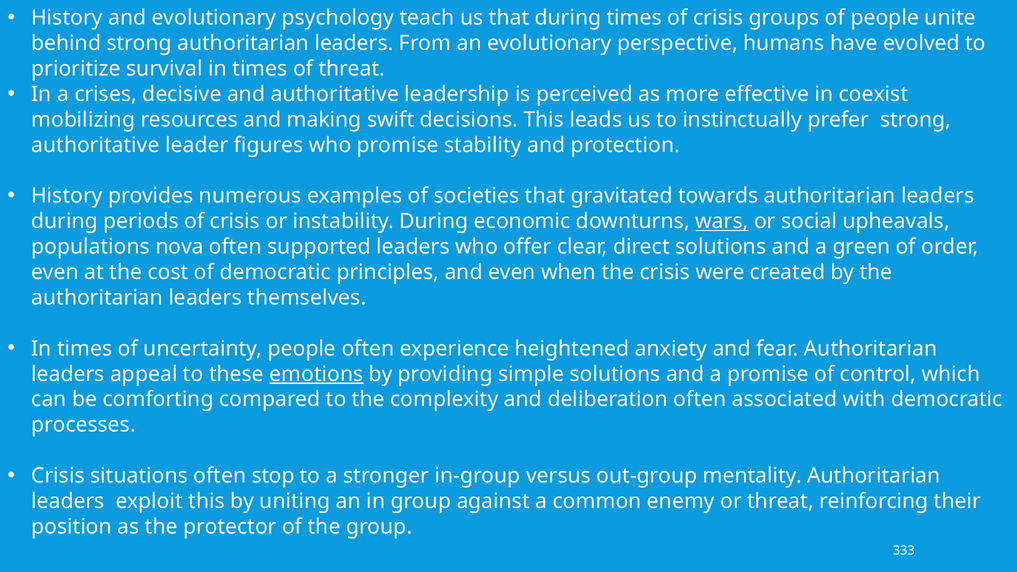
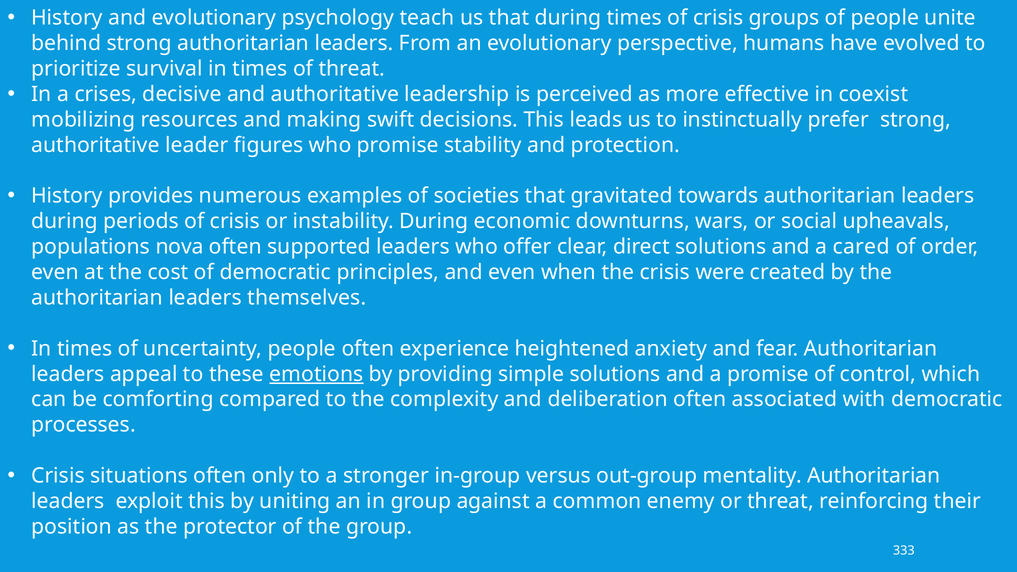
wars underline: present -> none (722, 221)
green: green -> cared (861, 247)
stop: stop -> only (273, 476)
